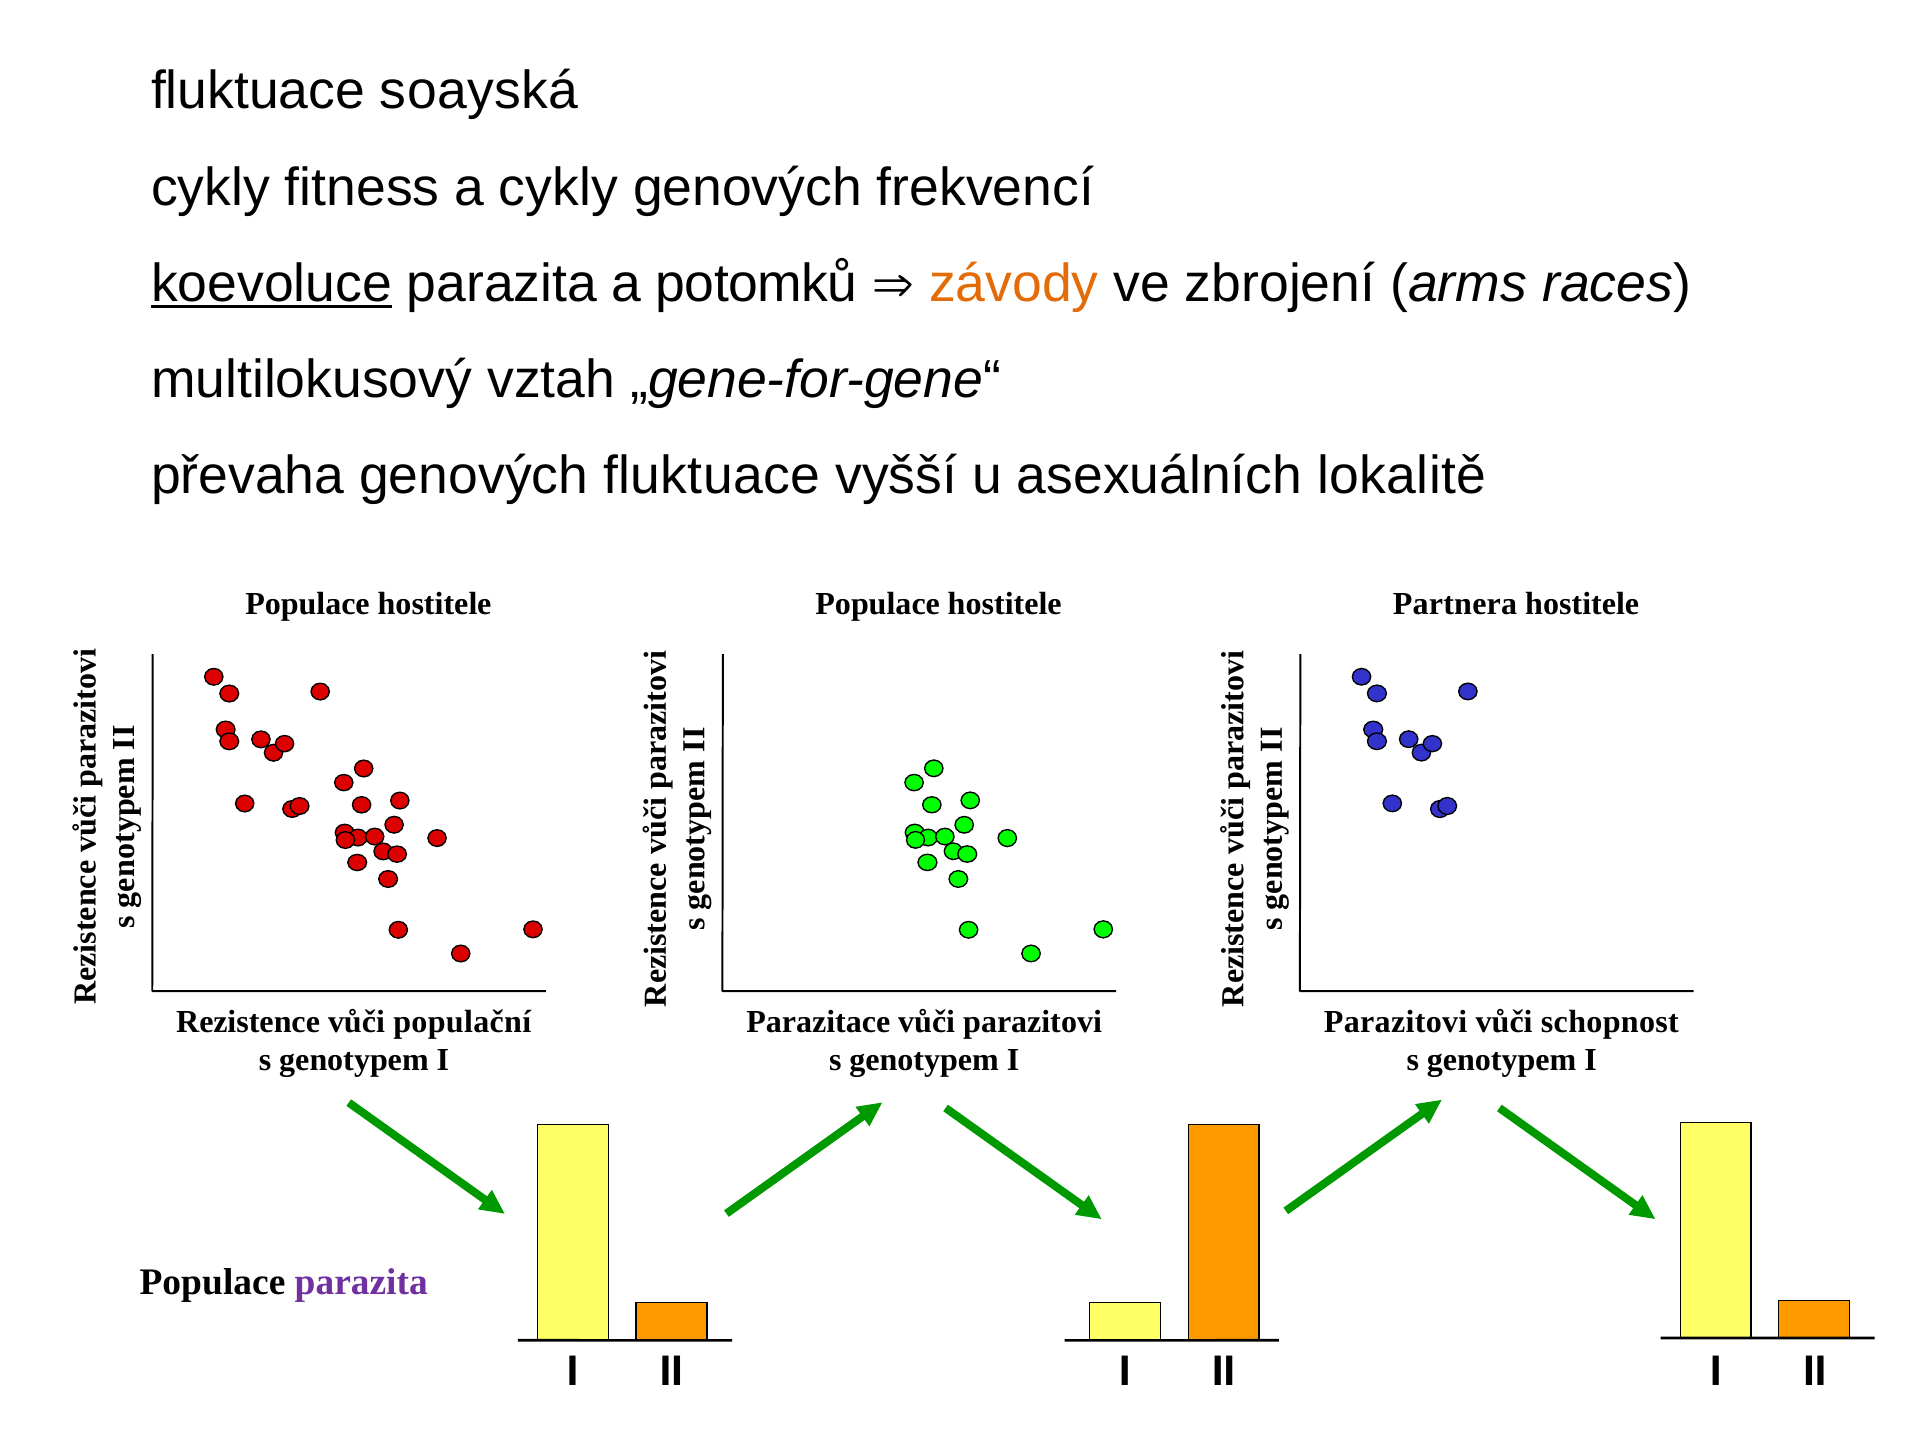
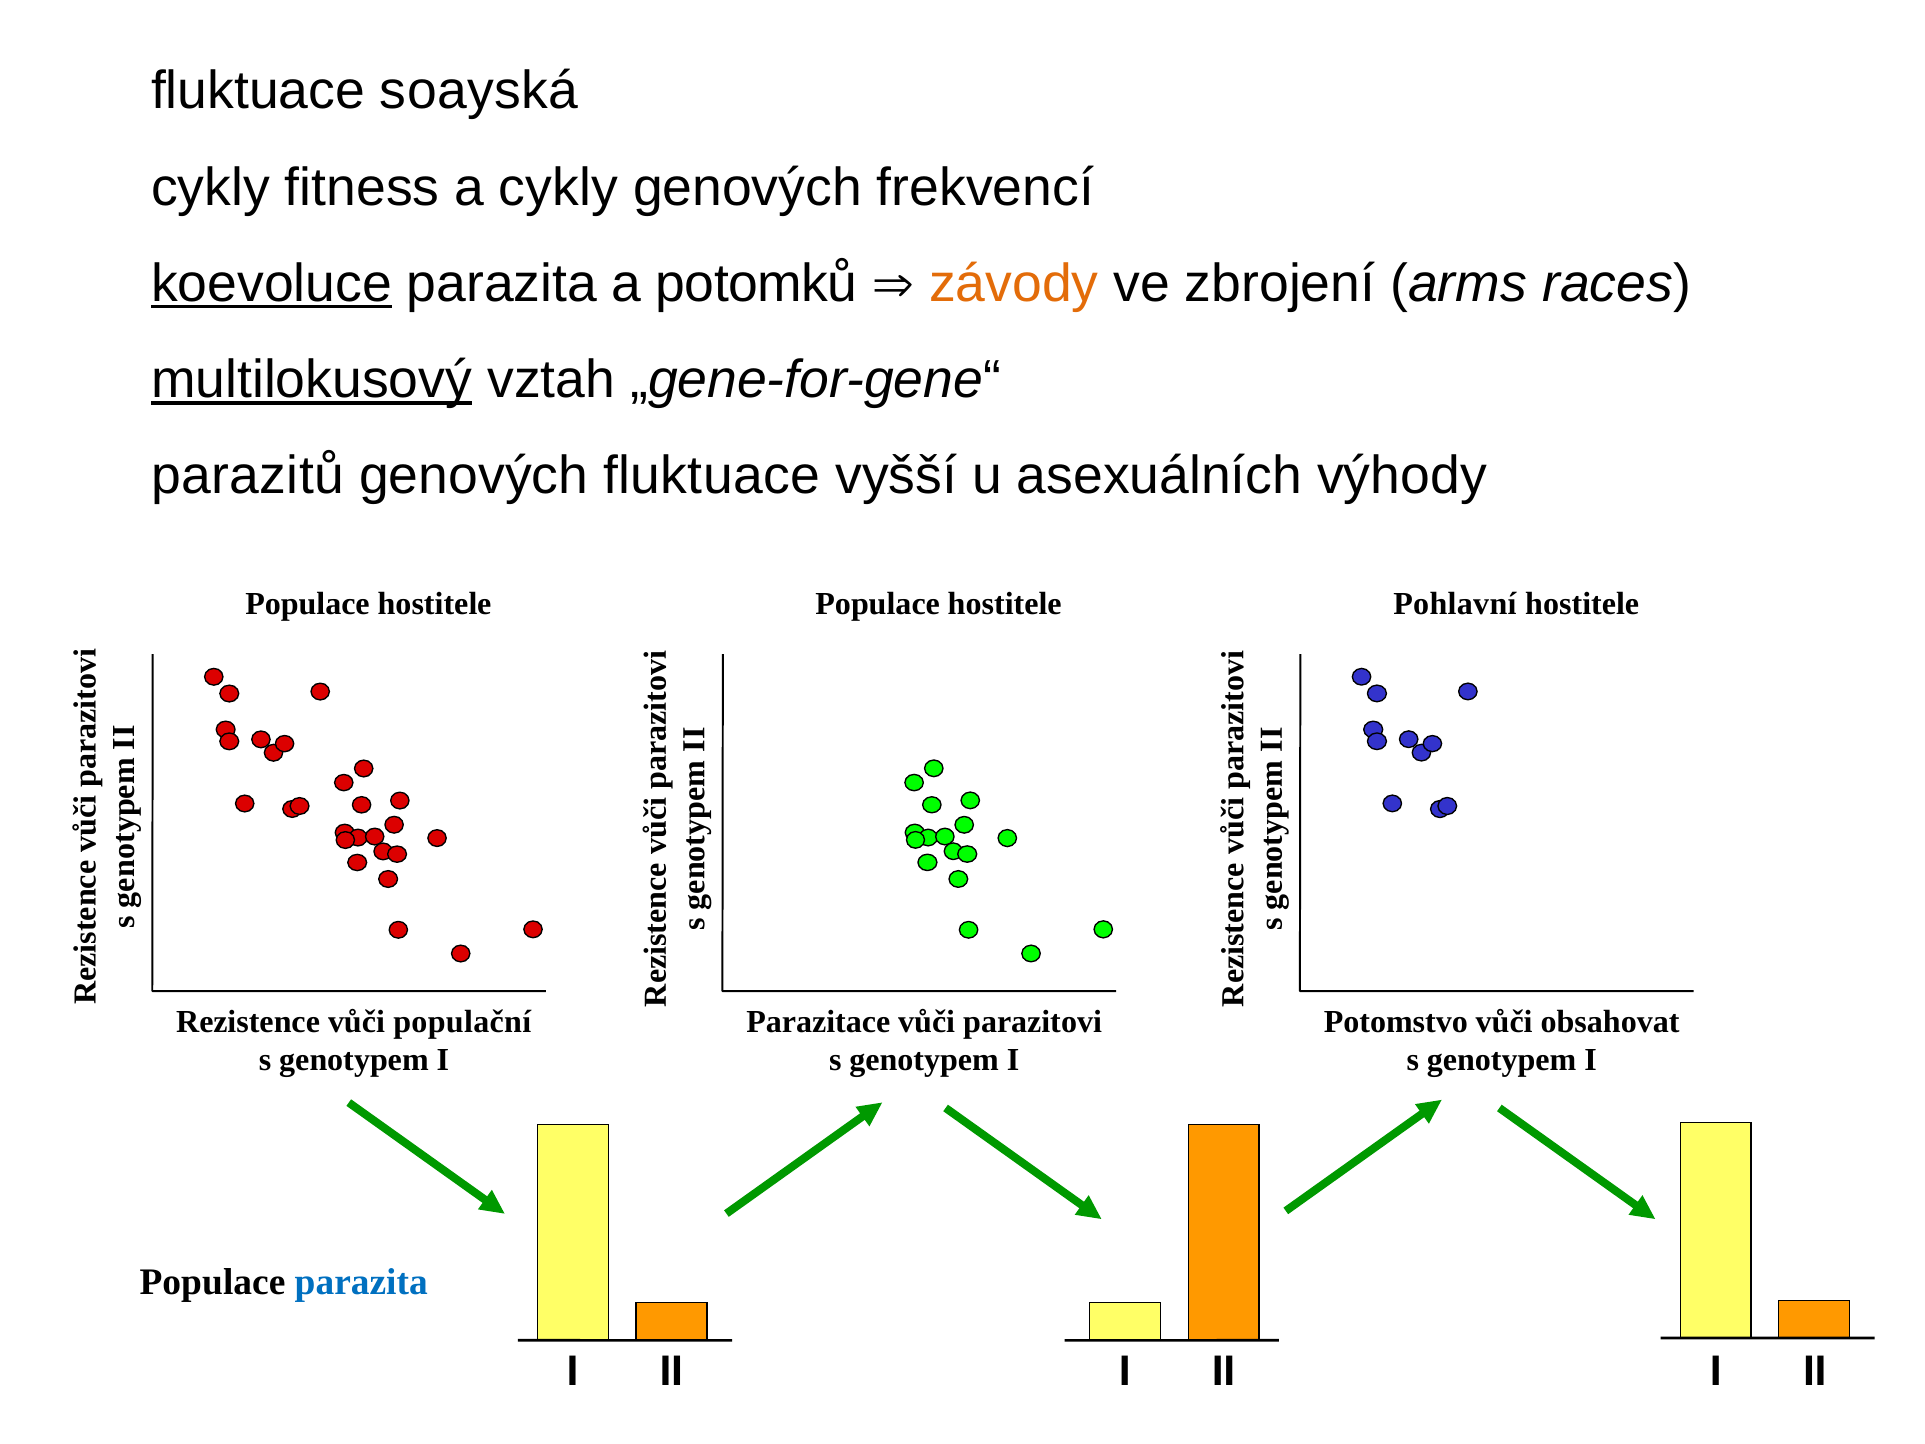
multilokusový underline: none -> present (312, 380)
převaha: převaha -> parazitů (248, 476)
lokalitě: lokalitě -> výhody (1402, 476)
Partnera: Partnera -> Pohlavní (1455, 604)
Parazitovi: Parazitovi -> Potomstvo (1396, 1022)
schopnost: schopnost -> obsahovat (1610, 1022)
parazita colour: purple -> blue (361, 1282)
